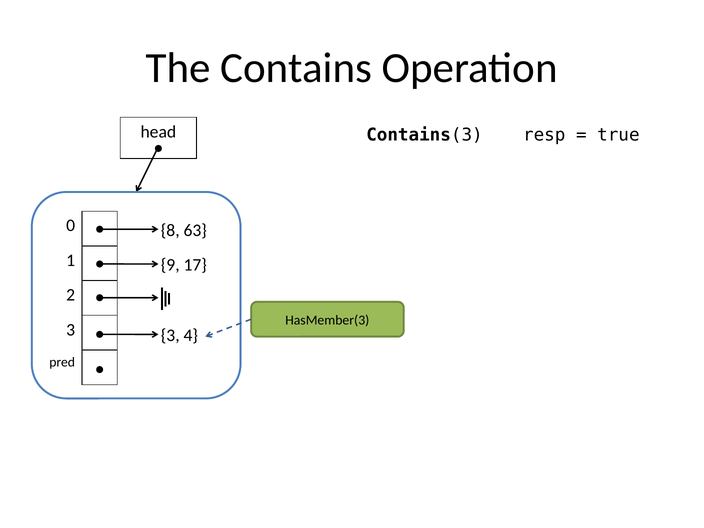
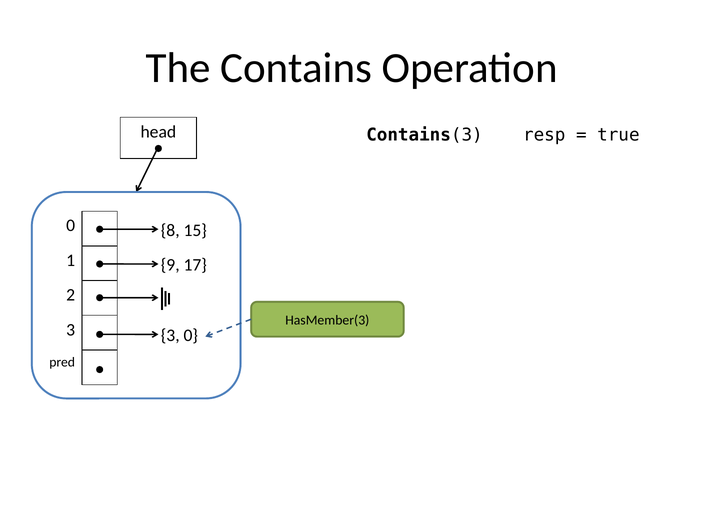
63: 63 -> 15 (195, 230)
3 4: 4 -> 0 (191, 336)
